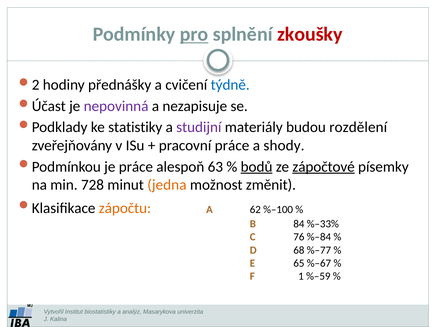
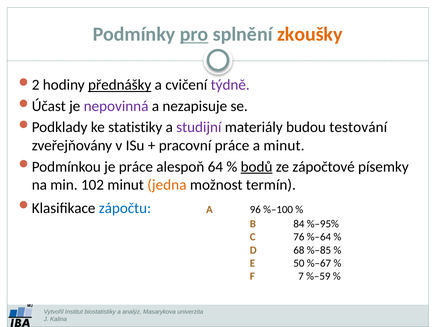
zkoušky colour: red -> orange (310, 34)
přednášky underline: none -> present (120, 85)
týdně colour: blue -> purple (230, 85)
rozdělení: rozdělení -> testování (358, 127)
a shody: shody -> minut (284, 145)
63: 63 -> 64 (215, 167)
zápočtové underline: present -> none (324, 167)
728: 728 -> 102 (92, 185)
změnit: změnit -> termín (271, 185)
zápočtu colour: orange -> blue (125, 208)
62: 62 -> 96 (255, 210)
%–33%: %–33% -> %–95% (323, 224)
%–84: %–84 -> %–64 (319, 237)
%–77: %–77 -> %–85 (319, 250)
65: 65 -> 50 (299, 263)
1: 1 -> 7 (301, 276)
